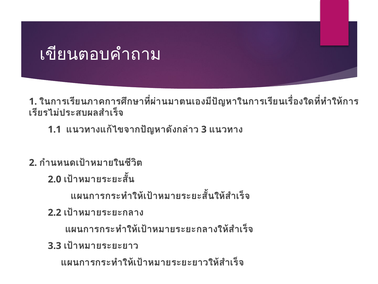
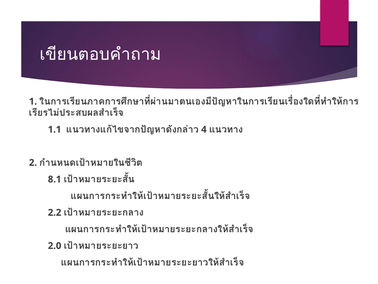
3: 3 -> 4 (204, 129)
2.0: 2.0 -> 8.1 (55, 179)
3.3: 3.3 -> 2.0 (55, 245)
